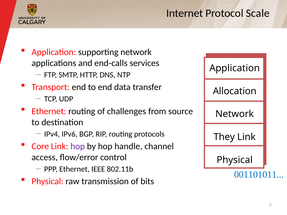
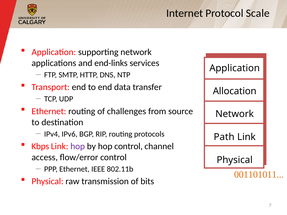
end-calls: end-calls -> end-links (111, 63)
They: They -> Path (224, 137)
Core: Core -> Kbps (40, 146)
hop handle: handle -> control (128, 146)
001101011 colour: blue -> orange (259, 175)
